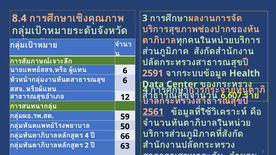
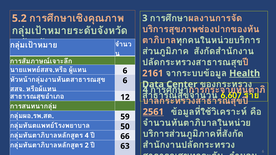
8.4: 8.4 -> 5.2 (19, 18)
2591: 2591 -> 2161 (153, 73)
Health underline: none -> present (245, 73)
